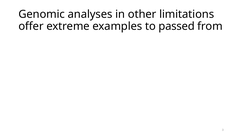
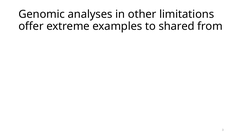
passed: passed -> shared (177, 26)
